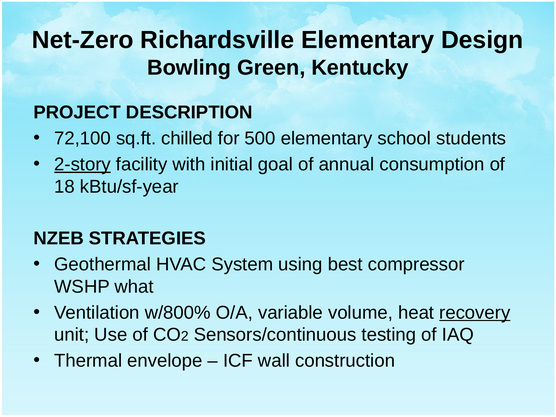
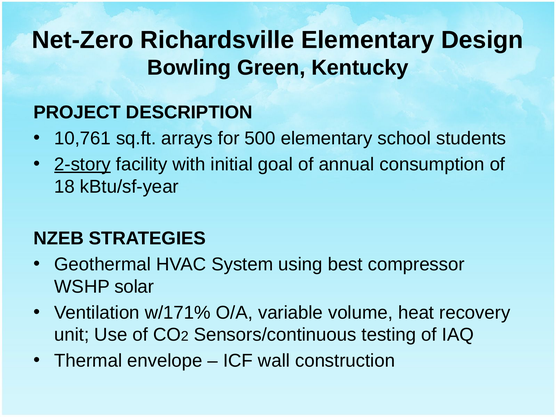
72,100: 72,100 -> 10,761 (83, 138)
chilled: chilled -> arrays (187, 138)
what: what -> solar (134, 287)
w/800%: w/800% -> w/171% (178, 313)
recovery underline: present -> none (475, 313)
